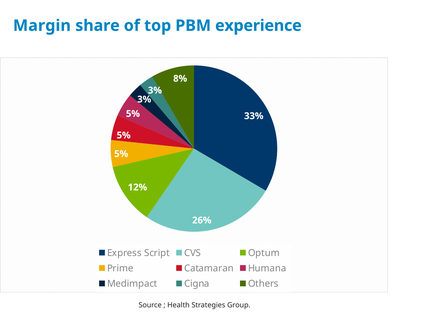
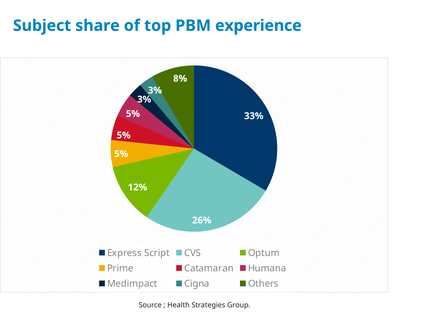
Margin: Margin -> Subject (42, 26)
